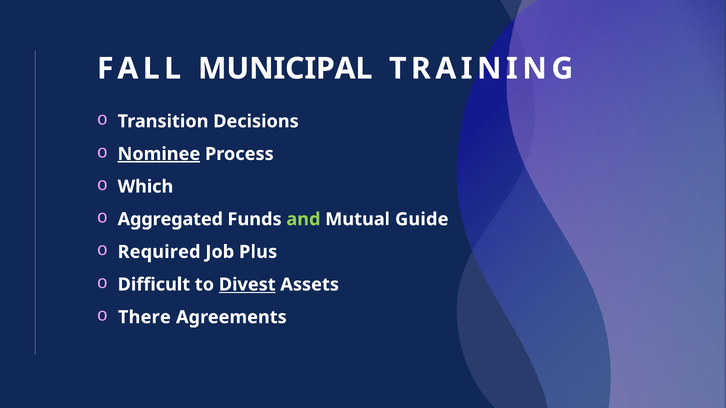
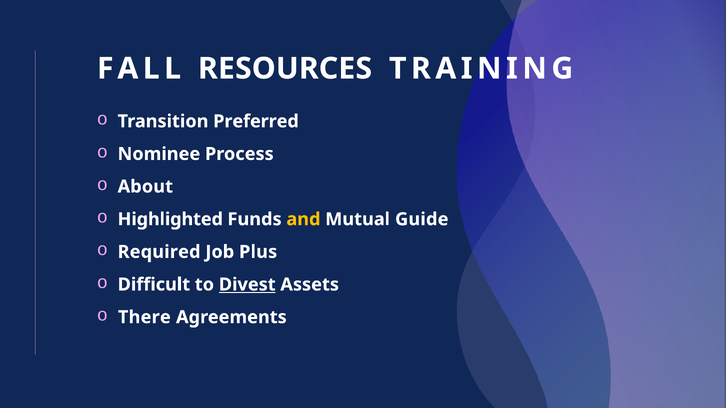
MUNICIPAL: MUNICIPAL -> RESOURCES (285, 69)
Decisions: Decisions -> Preferred (256, 121)
Nominee underline: present -> none (159, 154)
Which: Which -> About (145, 187)
Aggregated: Aggregated -> Highlighted (170, 219)
and colour: light green -> yellow (303, 219)
